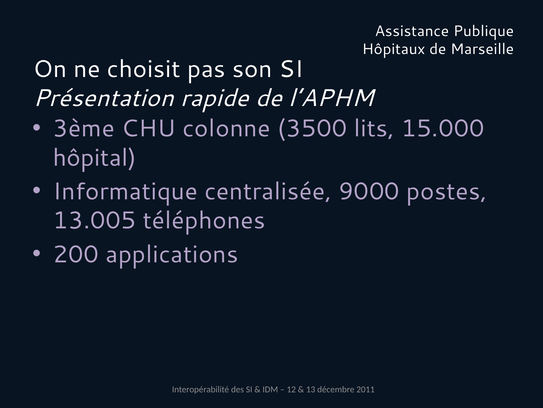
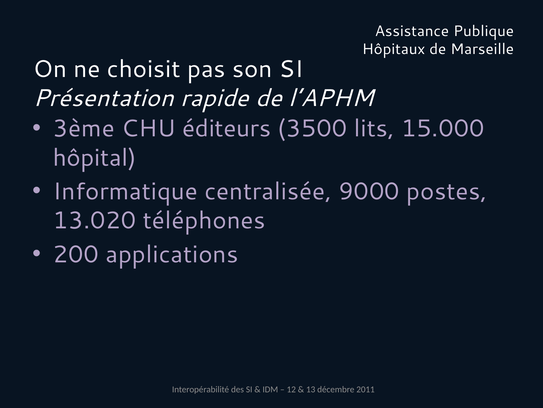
colonne: colonne -> éditeurs (227, 128)
13.005: 13.005 -> 13.020 (95, 220)
